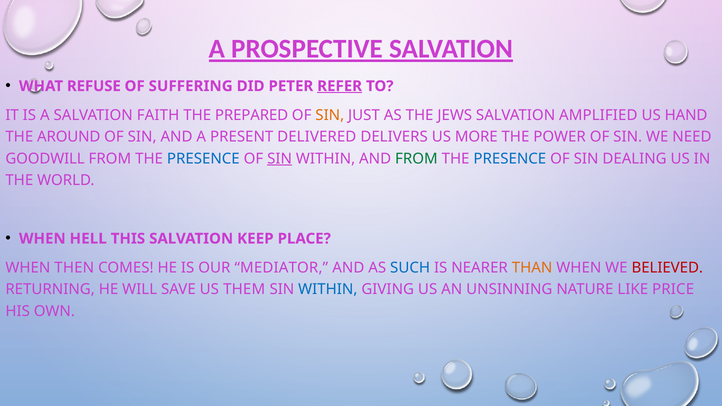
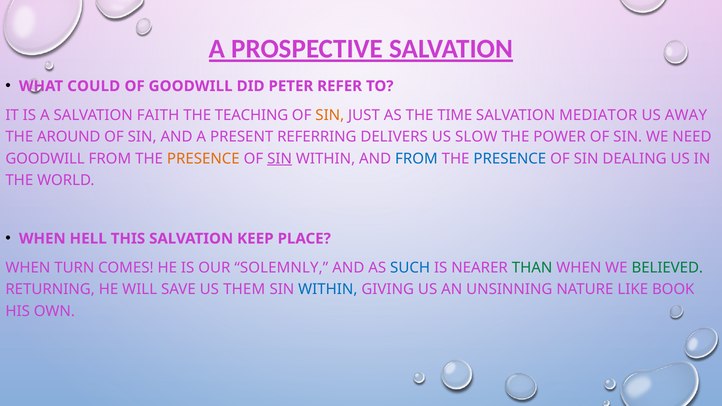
REFUSE: REFUSE -> COULD (94, 86)
OF SUFFERING: SUFFERING -> GOODWILL (191, 86)
REFER underline: present -> none (340, 86)
PREPARED: PREPARED -> TEACHING (252, 115)
JEWS: JEWS -> TIME (455, 115)
AMPLIFIED: AMPLIFIED -> MEDIATOR (598, 115)
HAND: HAND -> AWAY (686, 115)
DELIVERED: DELIVERED -> REFERRING (317, 137)
MORE: MORE -> SLOW (476, 137)
PRESENCE colour: blue -> orange (203, 159)
FROM colour: green -> blue (416, 159)
THEN: THEN -> TURN (74, 268)
MEDIATOR: MEDIATOR -> SOLEMNLY (281, 268)
THAN colour: orange -> green (532, 268)
BELIEVED colour: red -> green (667, 268)
PRICE: PRICE -> BOOK (673, 290)
